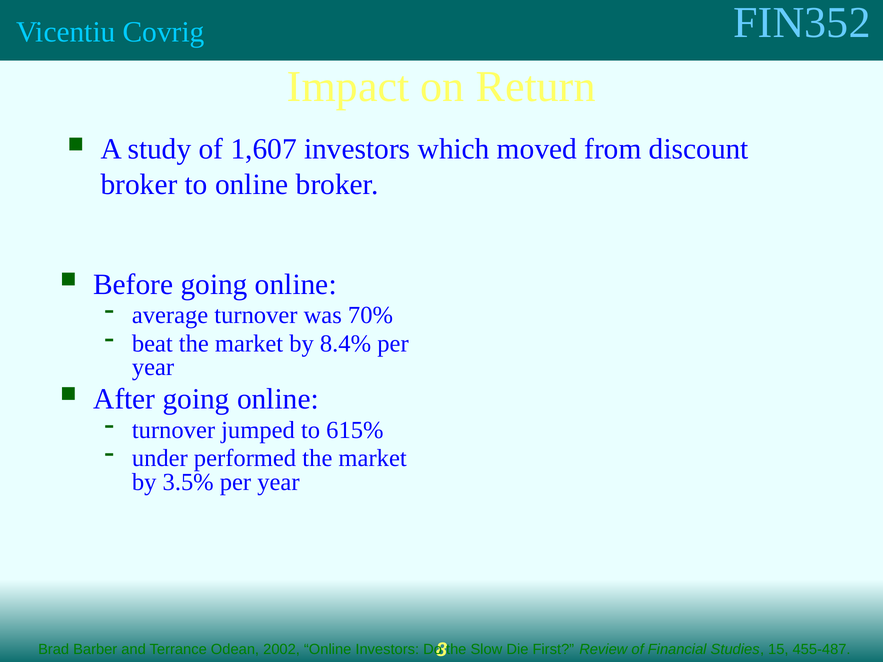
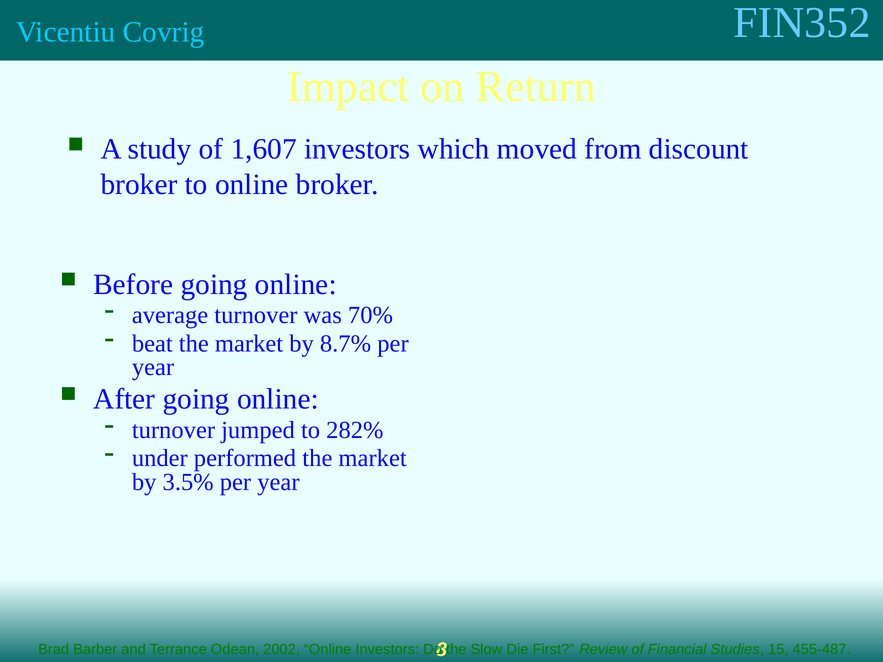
8.4%: 8.4% -> 8.7% (346, 344)
615%: 615% -> 282% (355, 430)
